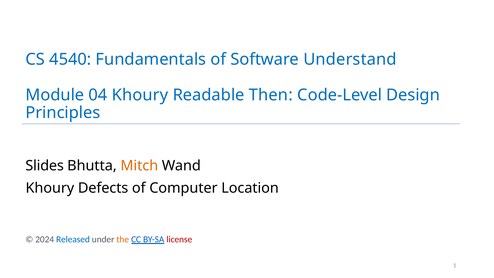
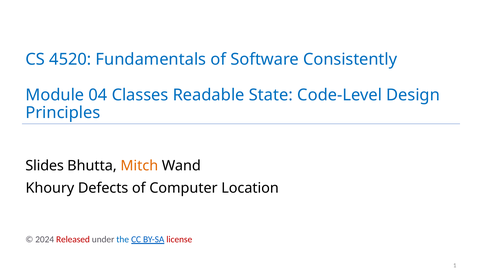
4540: 4540 -> 4520 (70, 59)
Understand: Understand -> Consistently (350, 59)
04 Khoury: Khoury -> Classes (140, 95)
Then: Then -> State (271, 95)
Released colour: blue -> red (73, 239)
the colour: orange -> blue (123, 239)
